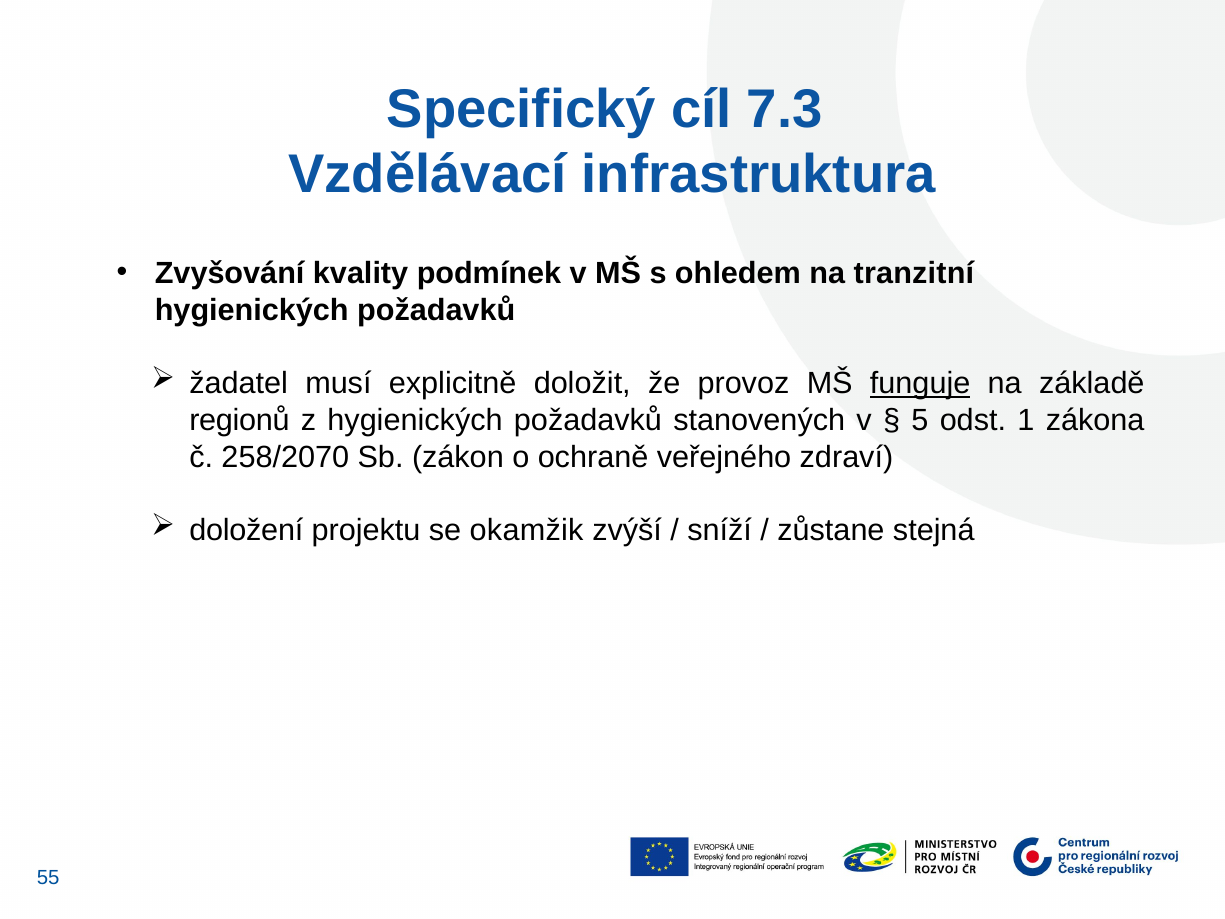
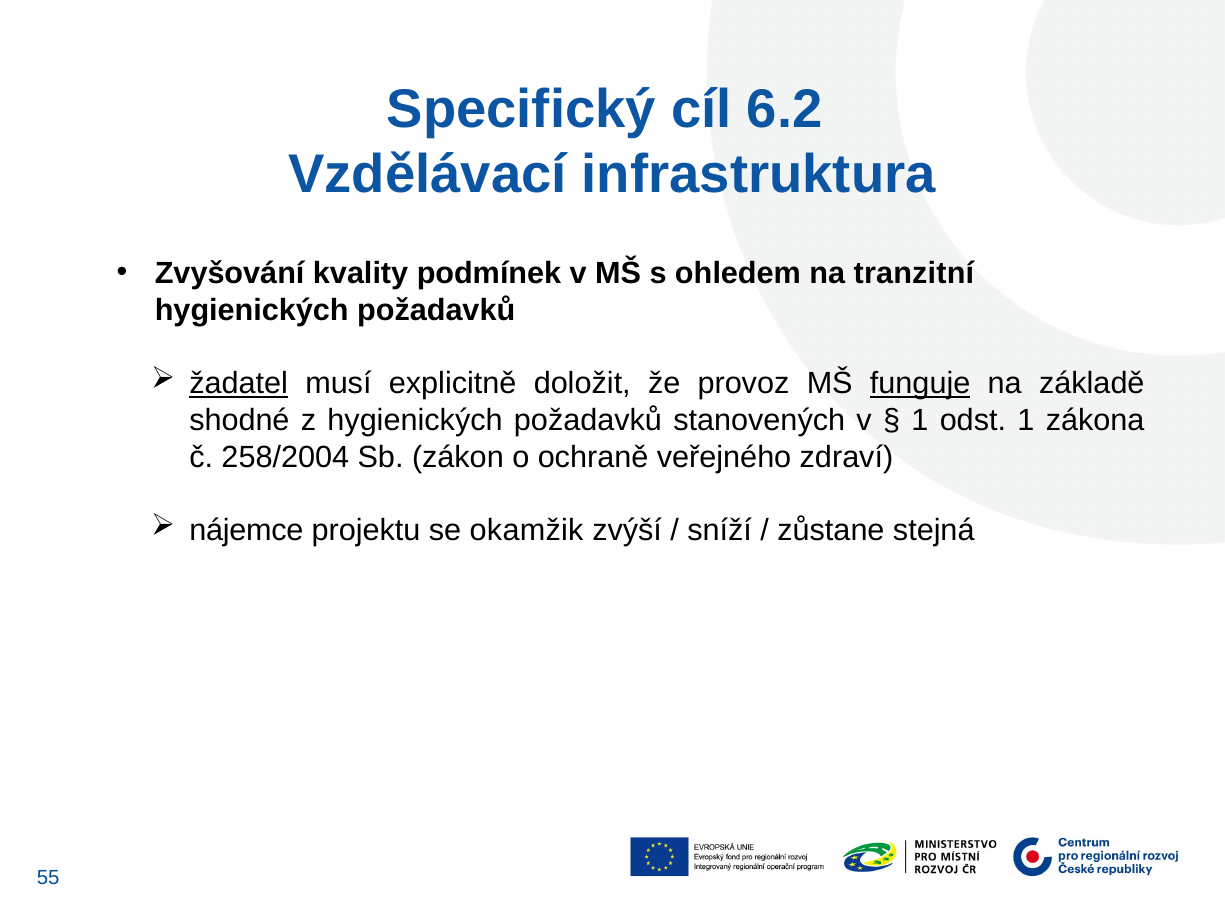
7.3: 7.3 -> 6.2 (785, 109)
žadatel underline: none -> present (239, 384)
regionů: regionů -> shodné (239, 420)
5: 5 -> 1 (920, 420)
258/2070: 258/2070 -> 258/2004 (285, 457)
doložení: doložení -> nájemce (246, 531)
